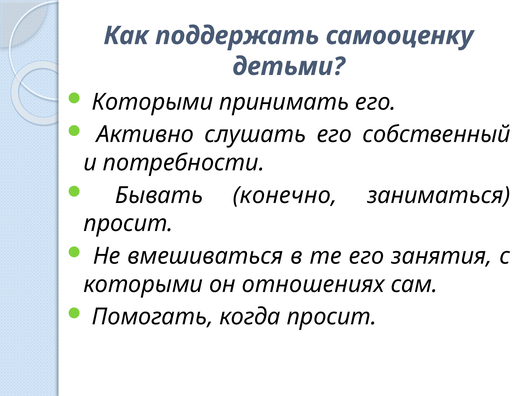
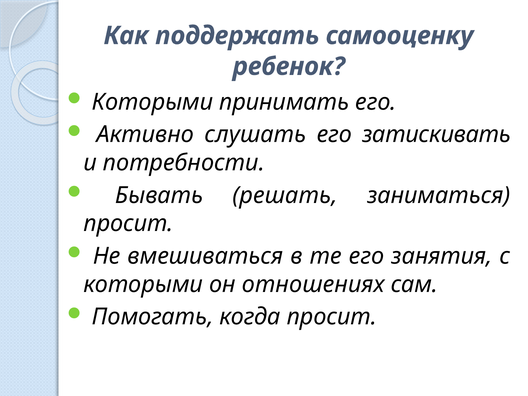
детьми: детьми -> ребенок (289, 66)
собственный: собственный -> затискивать (437, 135)
конечно: конечно -> решать (285, 195)
